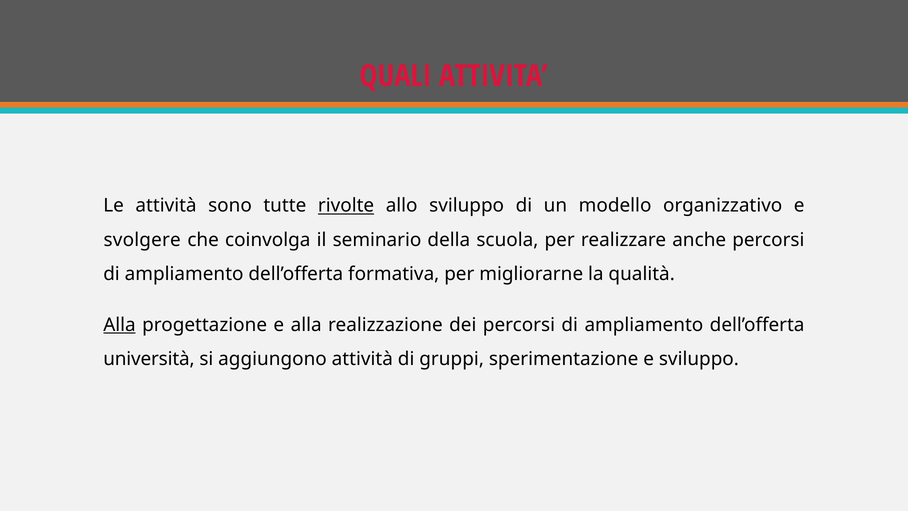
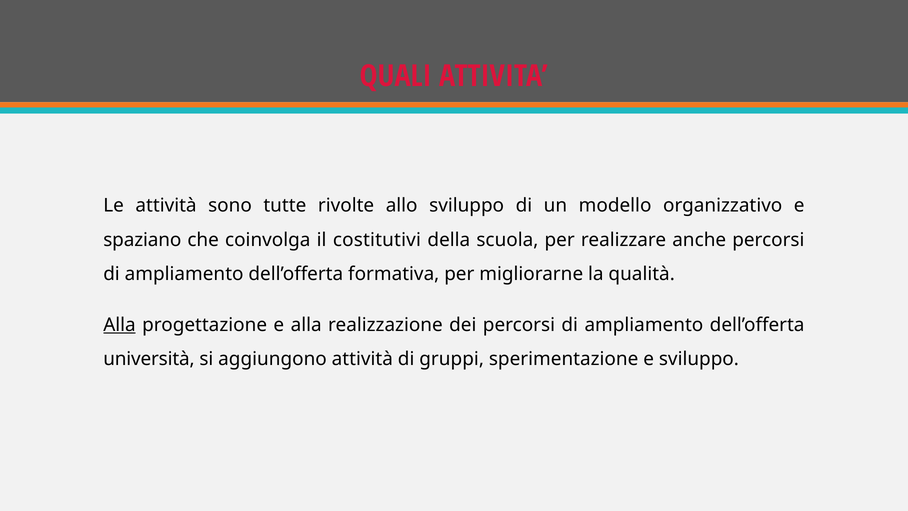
rivolte underline: present -> none (346, 206)
svolgere: svolgere -> spaziano (142, 240)
seminario: seminario -> costitutivi (377, 240)
